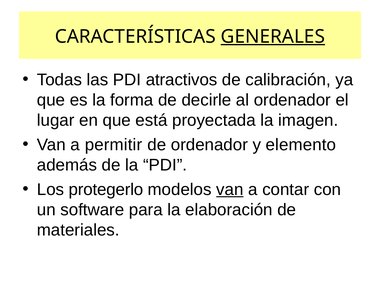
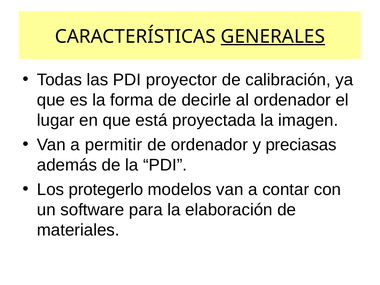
atractivos: atractivos -> proyector (181, 80)
elemento: elemento -> preciasas (301, 145)
van underline: present -> none (230, 190)
